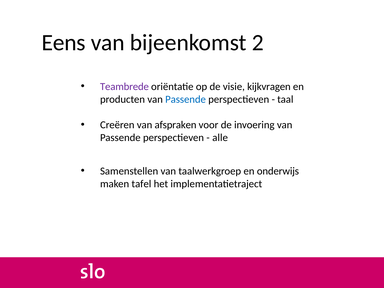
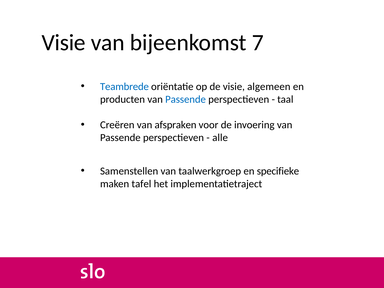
Eens: Eens -> Visie (64, 43)
2: 2 -> 7 (258, 43)
Teambrede colour: purple -> blue (124, 87)
kijkvragen: kijkvragen -> algemeen (269, 87)
onderwijs: onderwijs -> specifieke (278, 171)
